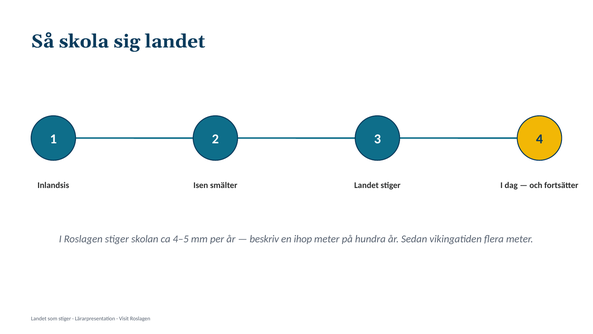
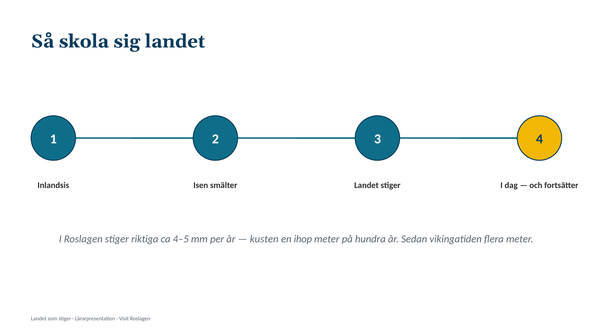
skolan: skolan -> riktiga (145, 239)
beskriv: beskriv -> kusten (264, 239)
